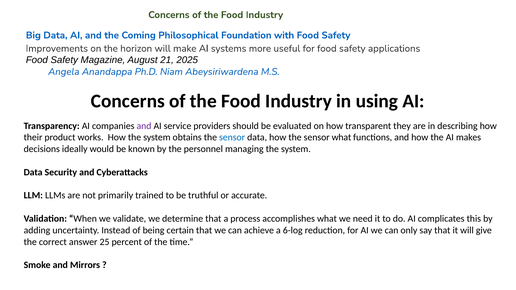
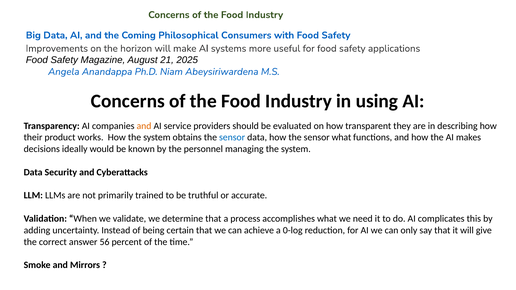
Foundation: Foundation -> Consumers (246, 35)
and colour: purple -> orange (144, 126)
6-log: 6-log -> 0-log (293, 230)
25: 25 -> 56 (105, 242)
